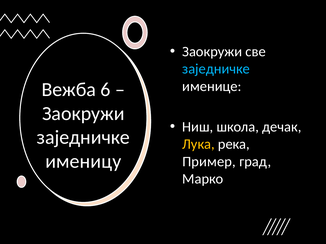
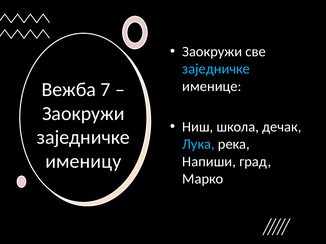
6: 6 -> 7 (105, 90)
Лука colour: yellow -> light blue (198, 144)
Пример: Пример -> Напиши (209, 162)
